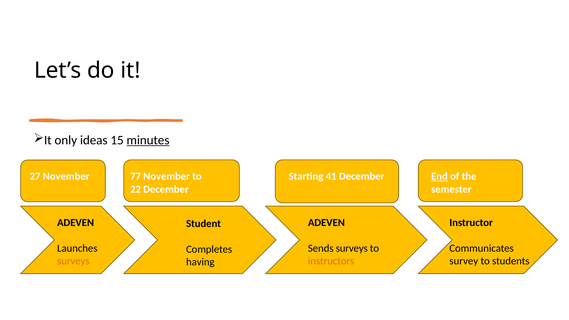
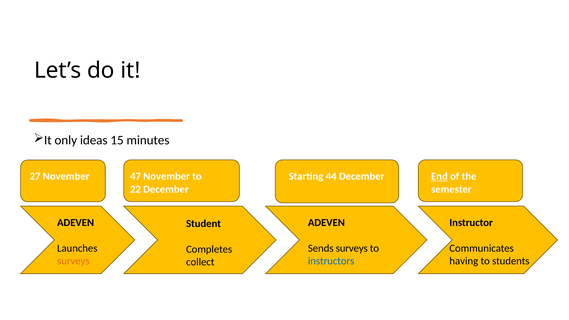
minutes underline: present -> none (148, 140)
77: 77 -> 47 (136, 176)
41: 41 -> 44 (331, 176)
instructors colour: orange -> blue (331, 261)
survey: survey -> having (464, 261)
having: having -> collect (200, 262)
